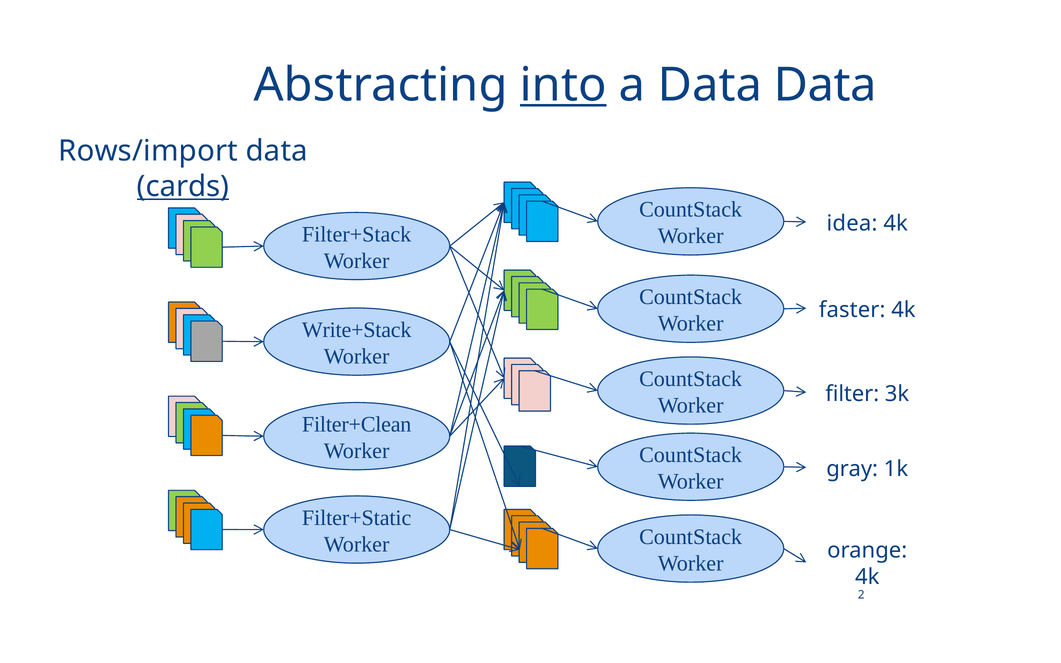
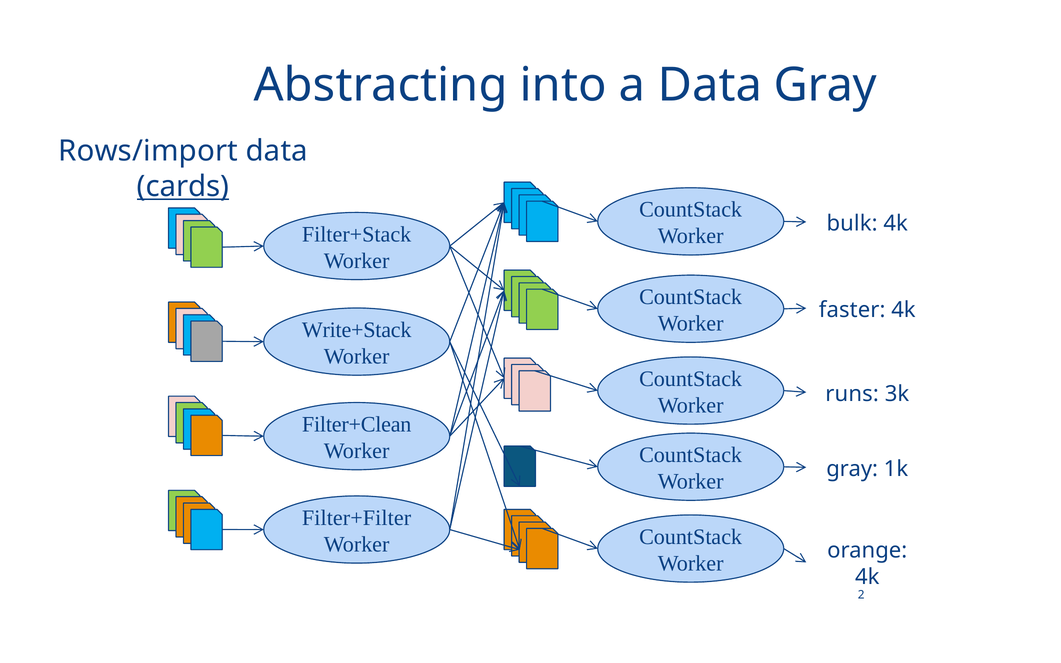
into underline: present -> none (563, 85)
Data Data: Data -> Gray (825, 85)
idea: idea -> bulk (852, 224)
filter: filter -> runs (852, 394)
Filter+Static: Filter+Static -> Filter+Filter (357, 518)
